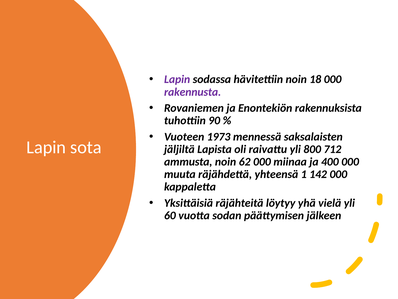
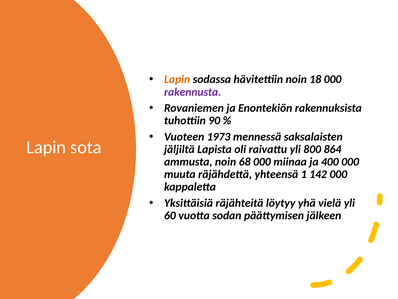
Lapin colour: purple -> orange (177, 79)
712: 712 -> 864 (333, 149)
62: 62 -> 68 (245, 162)
